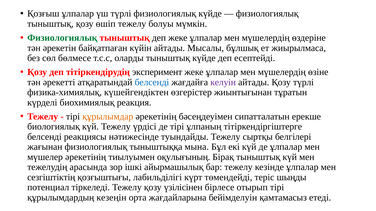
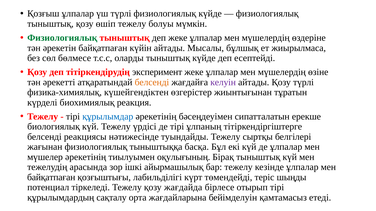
белсенді colour: blue -> orange (152, 82)
құрылымдар colour: orange -> blue (108, 117)
мына: мына -> басқа (197, 147)
сезгіштіктің: сезгіштіктің -> байқатпаған (51, 178)
үзілісінен: үзілісінен -> жағдайда (183, 188)
кезеңін: кезеңін -> сақталу (112, 198)
